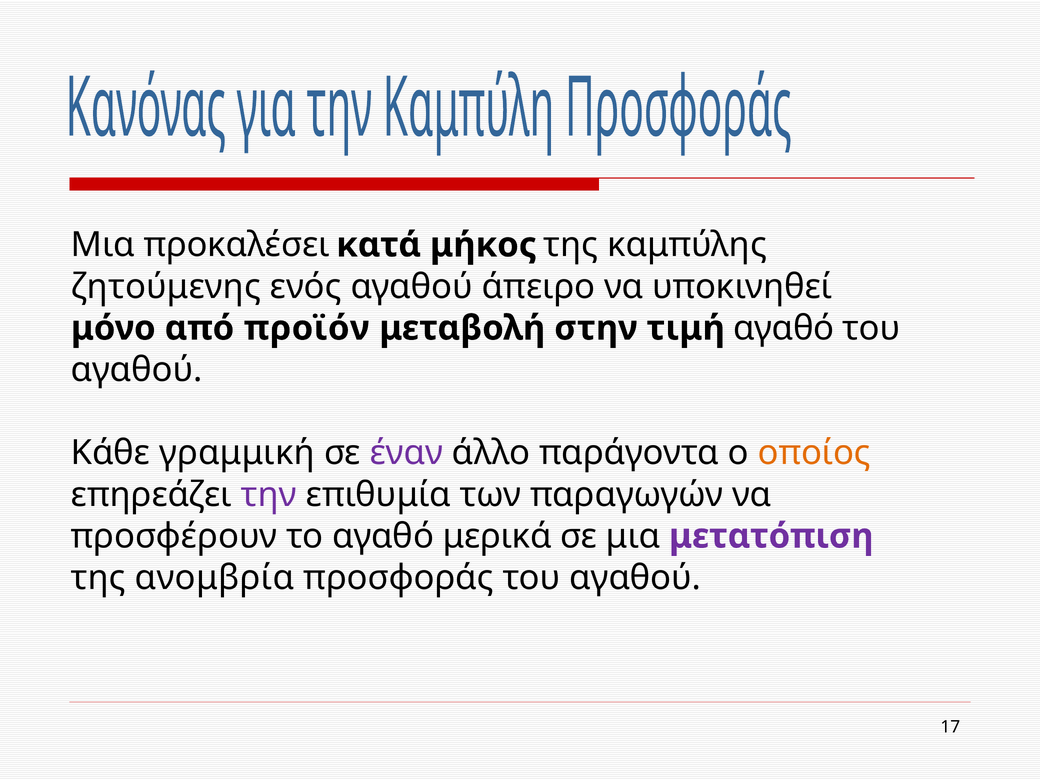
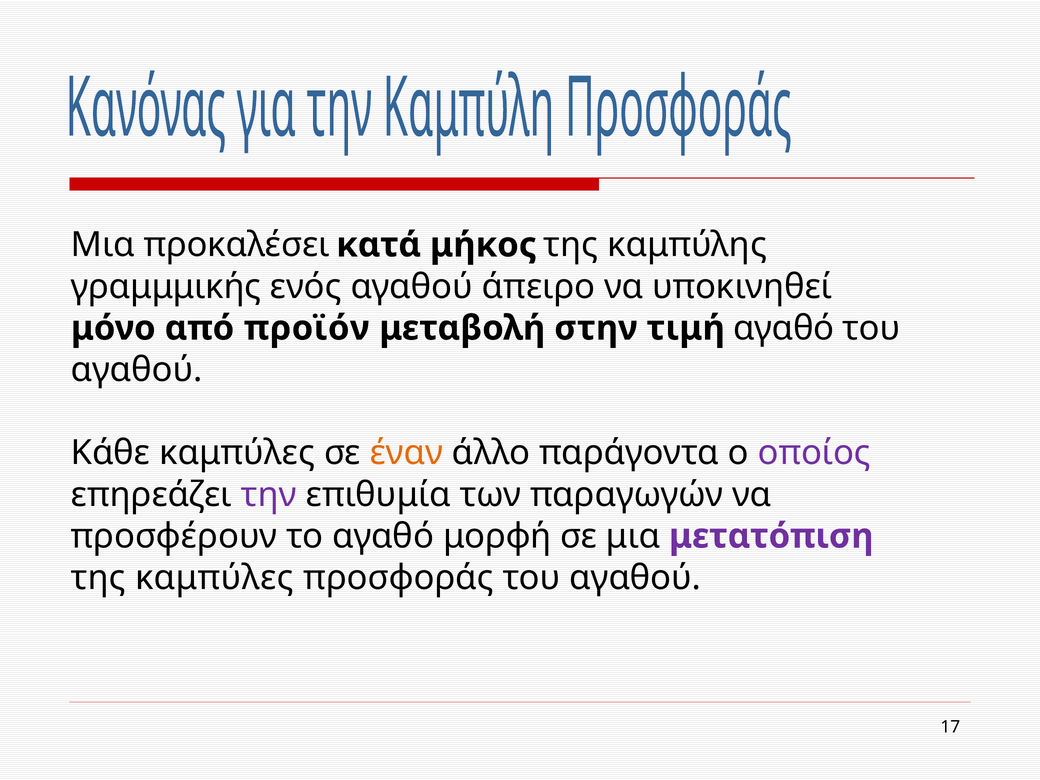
ζητούμενης: ζητούμενης -> γραμμμικής (166, 287)
Κάθε γραμμική: γραμμική -> καμπύλες (237, 453)
έναν colour: purple -> orange (406, 453)
οποίος colour: orange -> purple (814, 453)
μερικά: μερικά -> μορφή (497, 536)
της ανομβρία: ανομβρία -> καμπύλες (214, 578)
